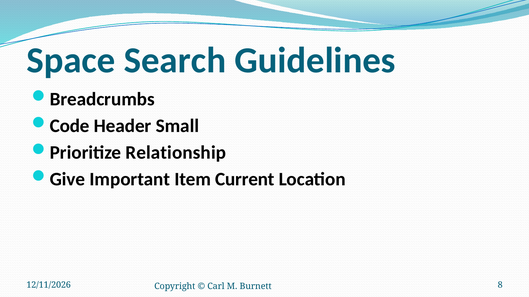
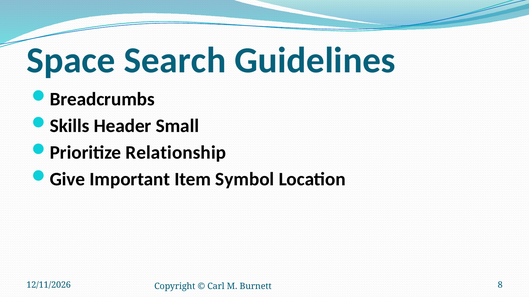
Code: Code -> Skills (70, 126)
Current: Current -> Symbol (245, 180)
